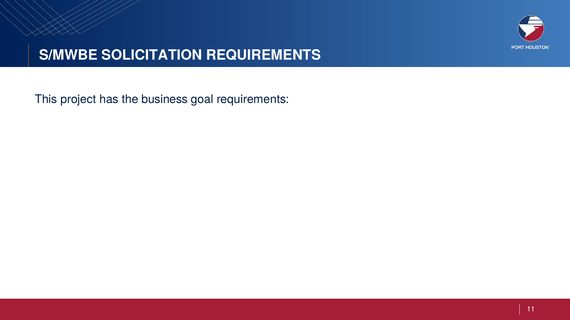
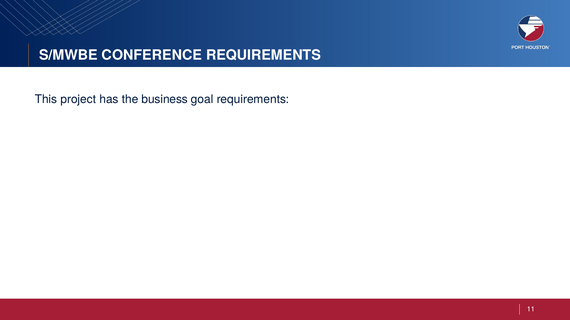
SOLICITATION: SOLICITATION -> CONFERENCE (152, 55)
